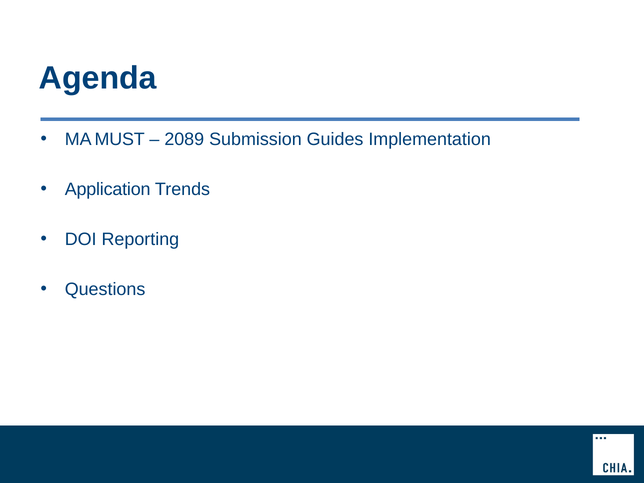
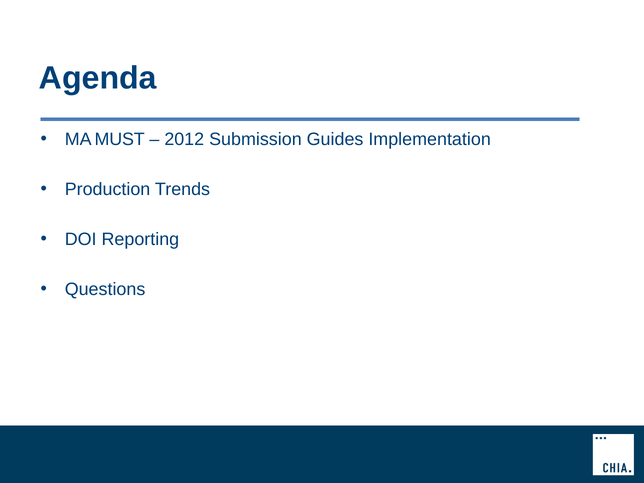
2089: 2089 -> 2012 (184, 139)
Application: Application -> Production (108, 189)
